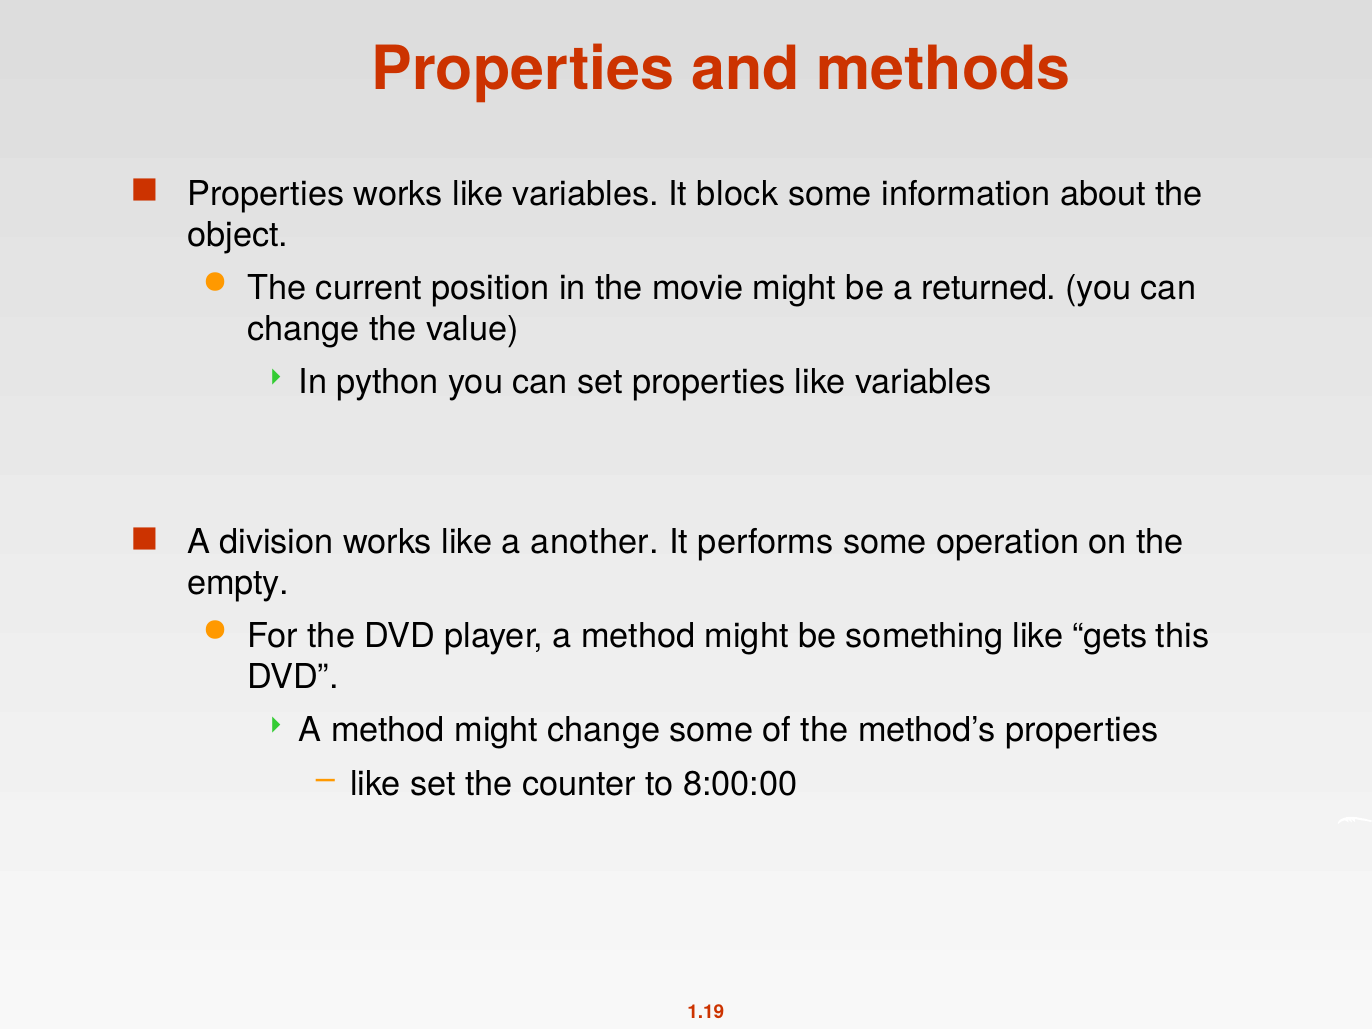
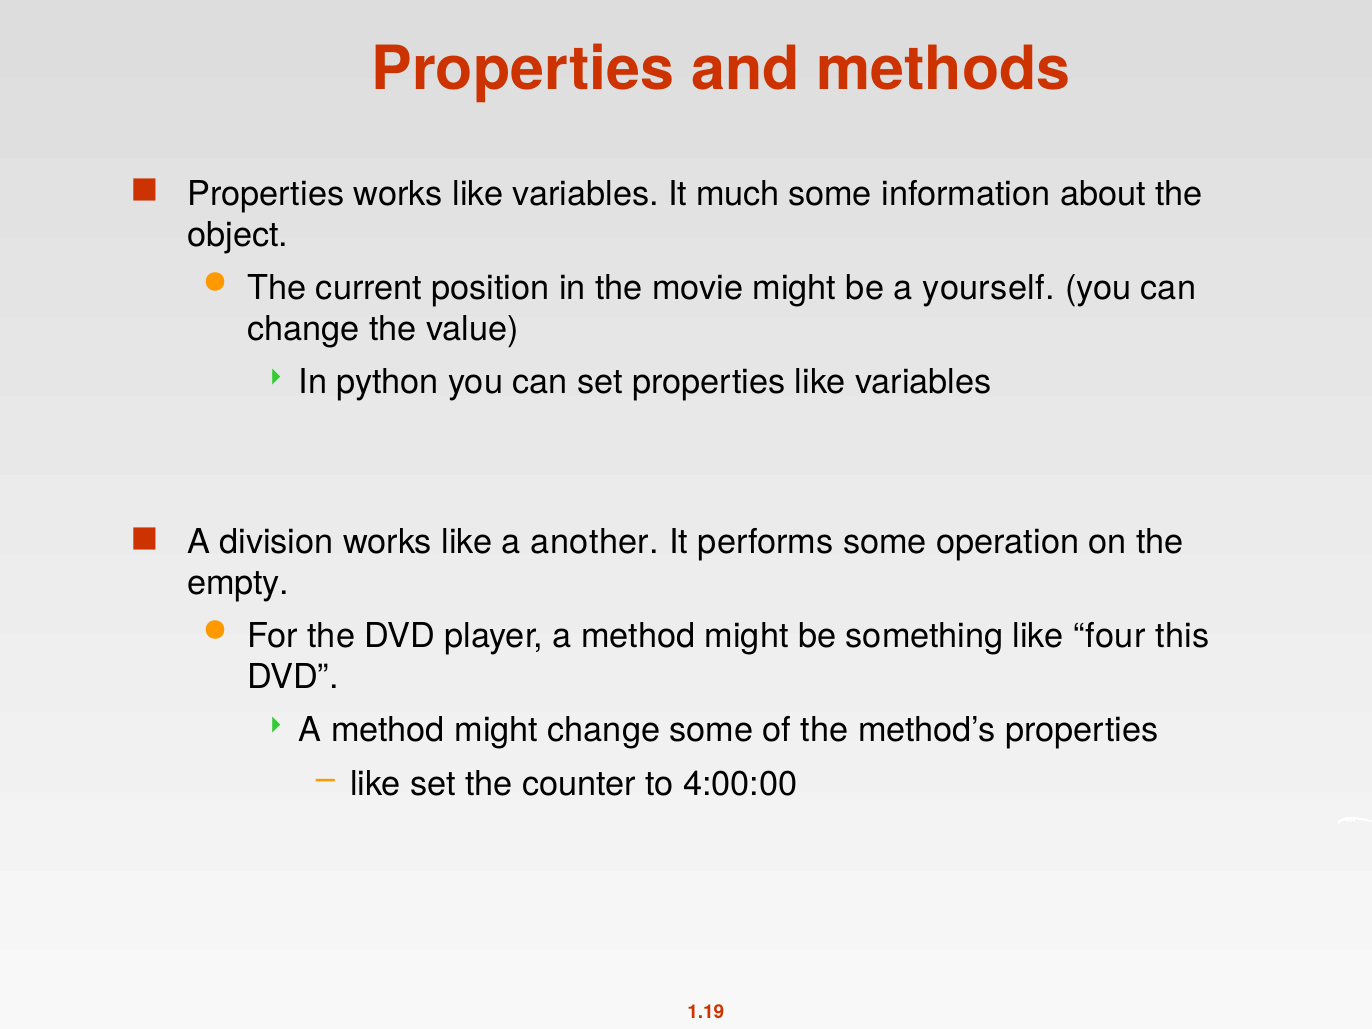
block: block -> much (738, 194)
returned: returned -> yourself (989, 288)
gets: gets -> four (1110, 636)
8:00:00: 8:00:00 -> 4:00:00 (740, 784)
